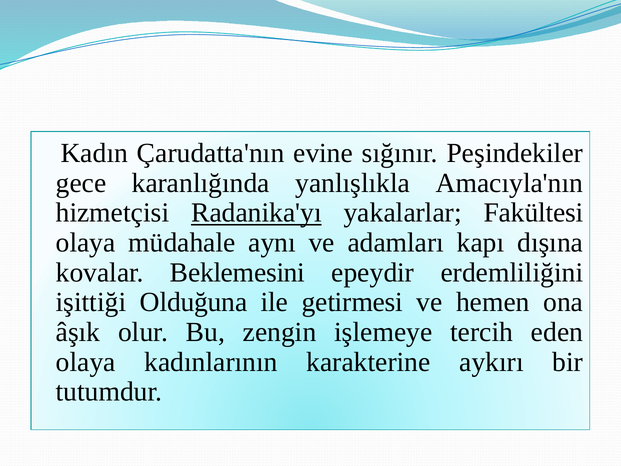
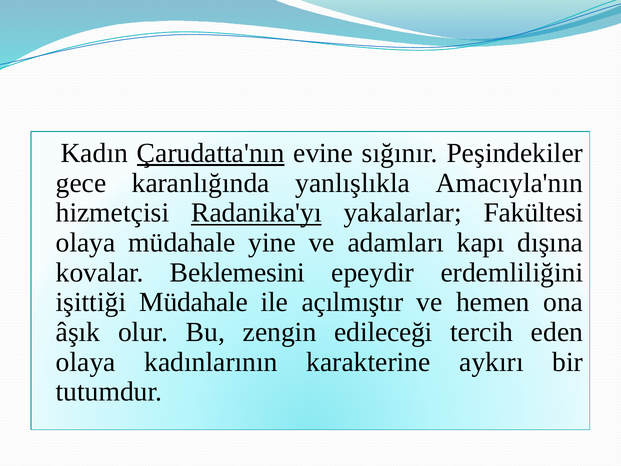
Çarudatta'nın underline: none -> present (211, 153)
aynı: aynı -> yine (272, 242)
işittiği Olduğuna: Olduğuna -> Müdahale (194, 302)
getirmesi: getirmesi -> açılmıştır (353, 302)
işlemeye: işlemeye -> edileceği (383, 332)
